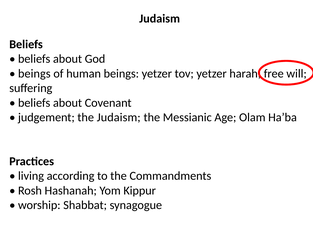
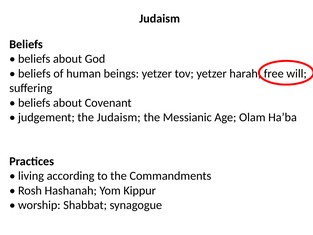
beings: beings -> beliefs (34, 73)
